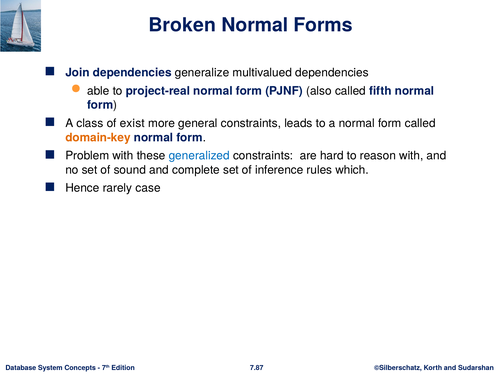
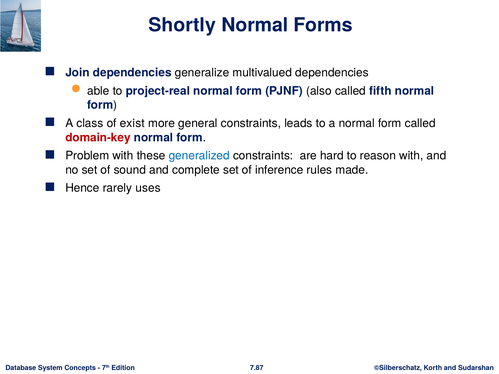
Broken: Broken -> Shortly (182, 25)
domain-key colour: orange -> red (98, 138)
which: which -> made (352, 170)
case: case -> uses (148, 188)
